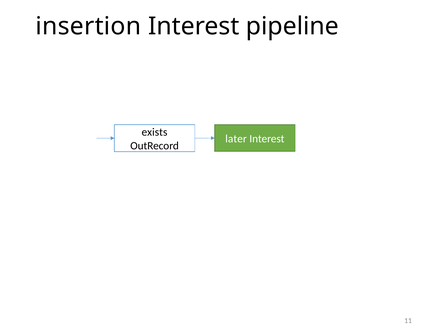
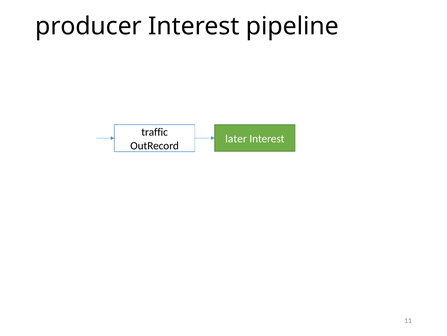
insertion: insertion -> producer (89, 26)
exists: exists -> traffic (155, 132)
